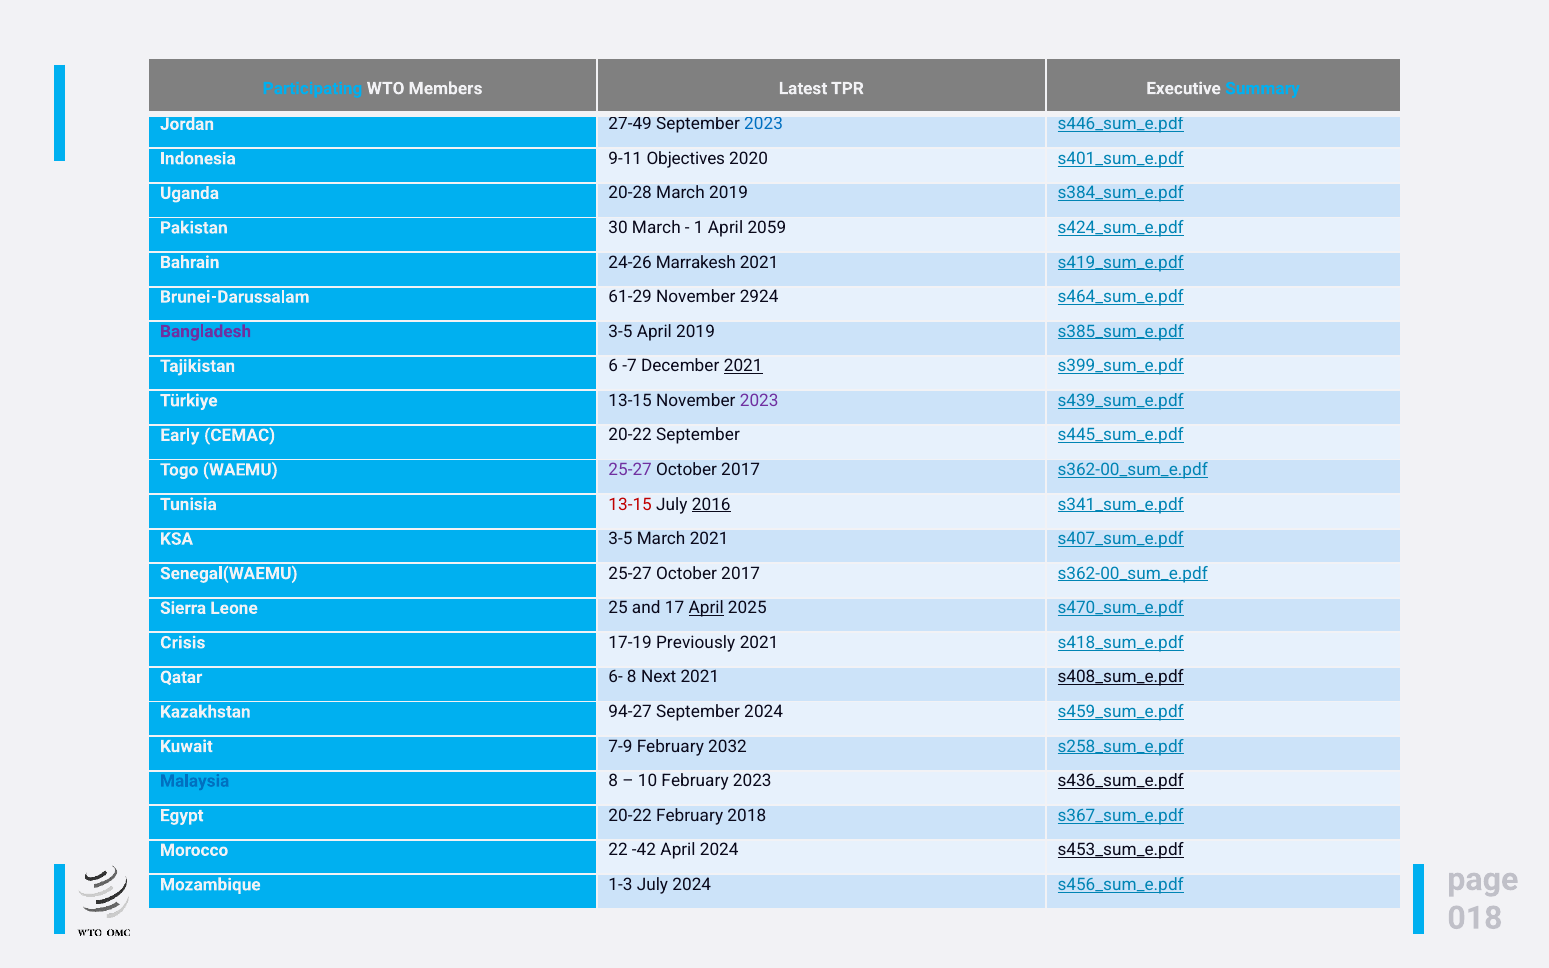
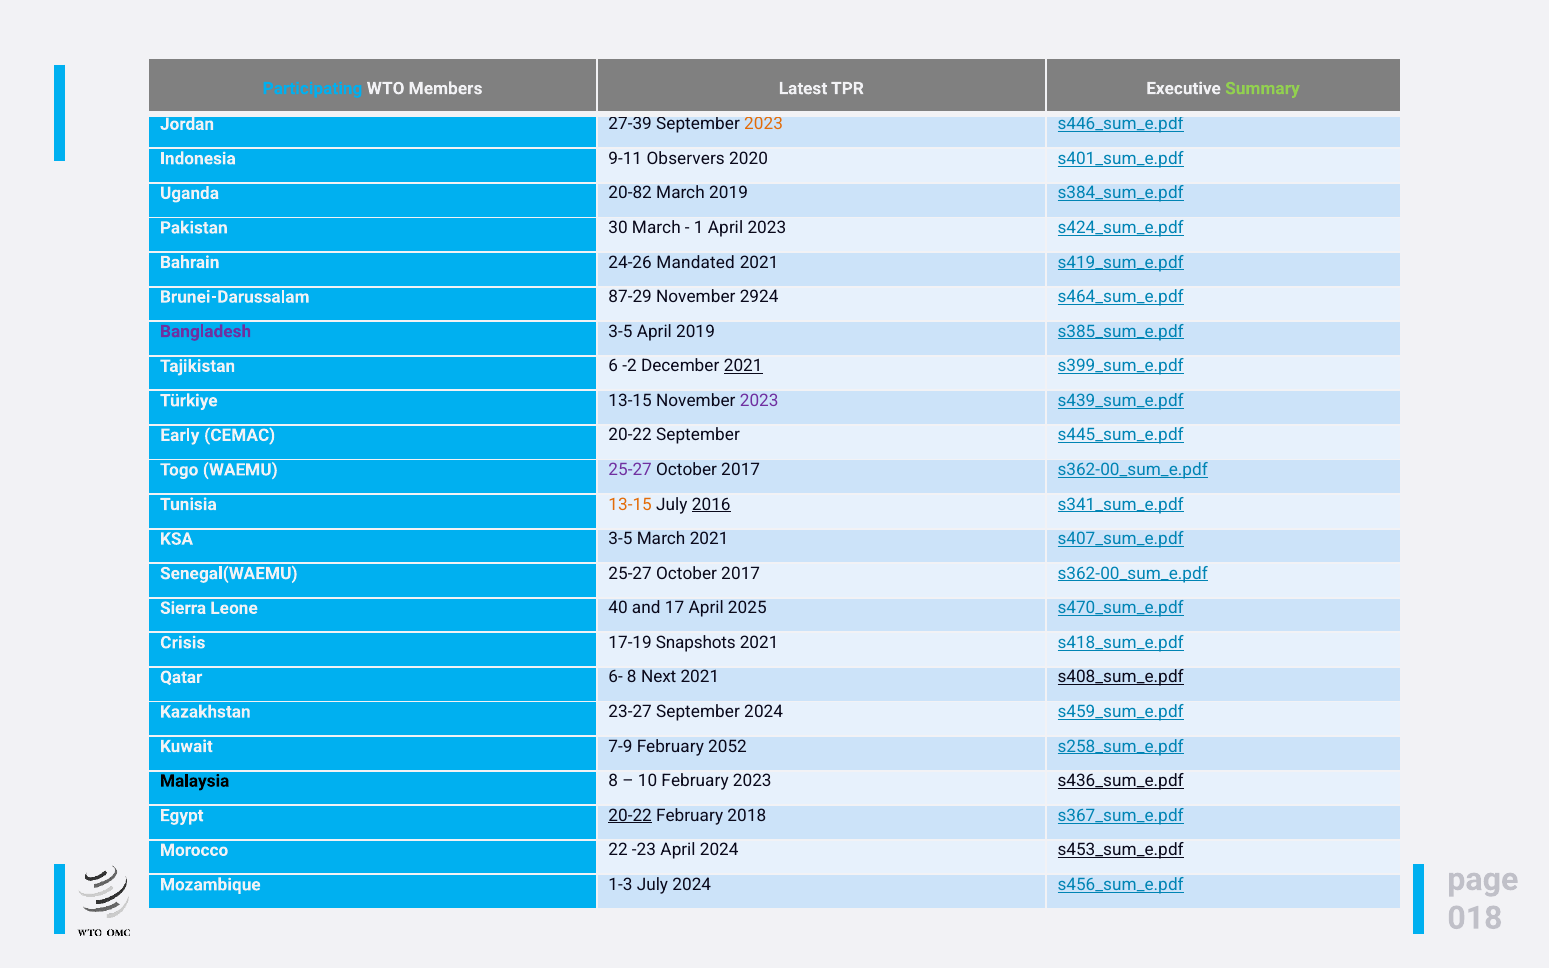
Summary colour: light blue -> light green (1262, 89)
27-49: 27-49 -> 27-39 (630, 124)
2023 colour: blue -> orange (764, 124)
Objectives: Objectives -> Observers (686, 159)
20-28: 20-28 -> 20-82 (630, 193)
April 2059: 2059 -> 2023 (767, 228)
Marrakesh: Marrakesh -> Mandated (696, 262)
61-29: 61-29 -> 87-29 (630, 297)
-7: -7 -> -2 (630, 366)
13-15 colour: red -> orange (630, 504)
25: 25 -> 40 (618, 608)
April underline: present -> none (706, 608)
Previously: Previously -> Snapshots (696, 643)
94-27: 94-27 -> 23-27 (630, 712)
2032: 2032 -> 2052 (727, 747)
Malaysia colour: blue -> black (195, 781)
20-22 underline: none -> present (630, 816)
-42: -42 -> -23 (644, 850)
